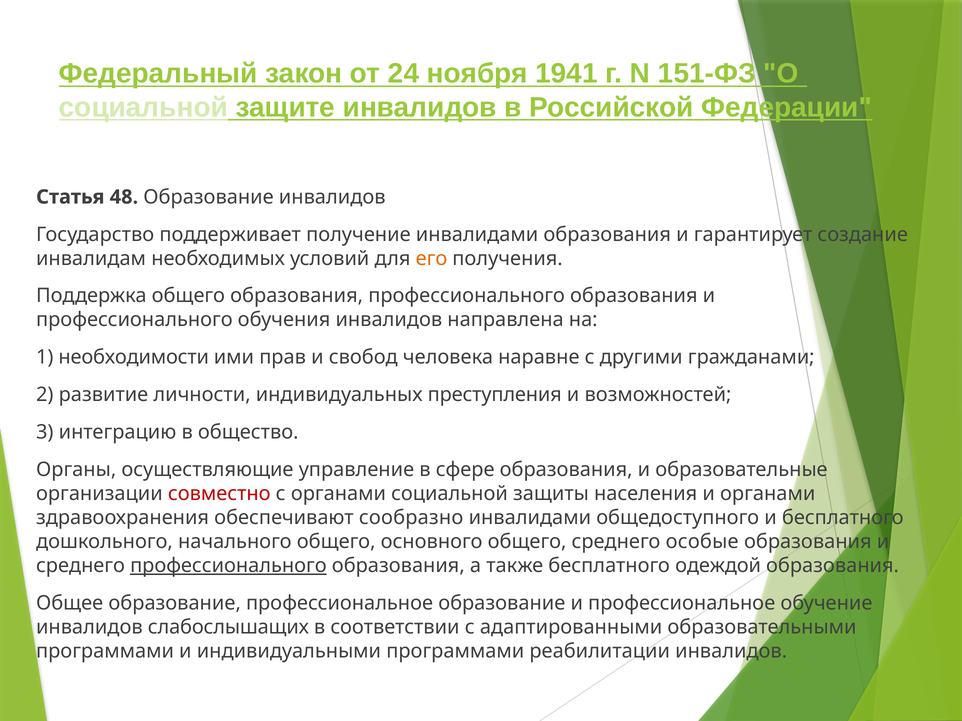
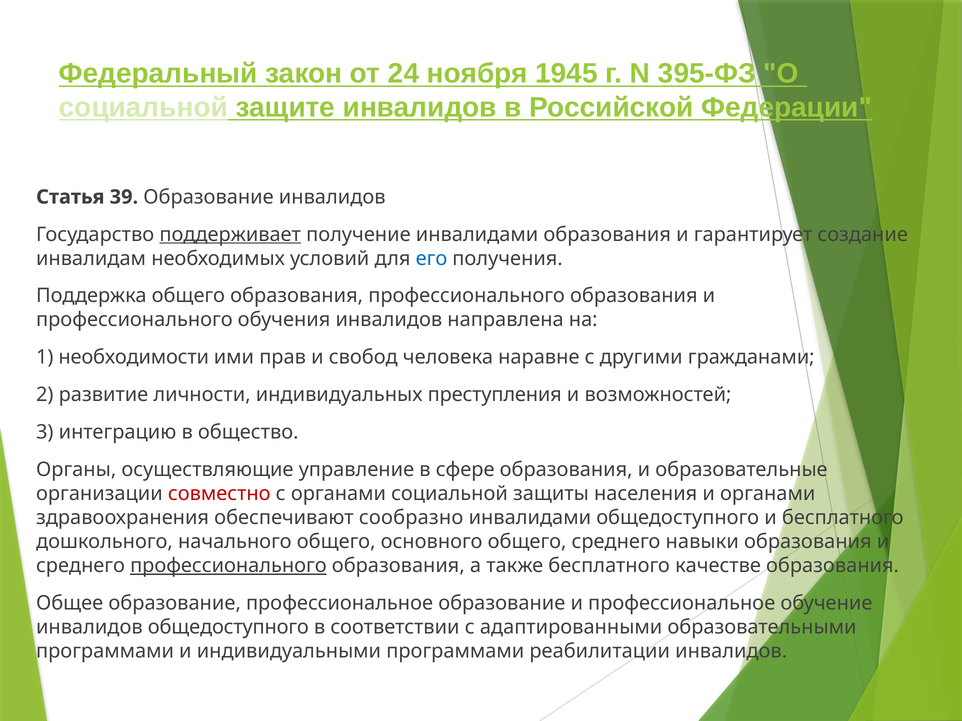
1941: 1941 -> 1945 (566, 74)
151-ФЗ: 151-ФЗ -> 395-ФЗ (707, 74)
48: 48 -> 39 (124, 197)
поддерживает underline: none -> present (230, 235)
его colour: orange -> blue (431, 259)
особые: особые -> навыки (702, 542)
одеждой: одеждой -> качестве (718, 566)
инвалидов слабослышащих: слабослышащих -> общедоступного (228, 627)
